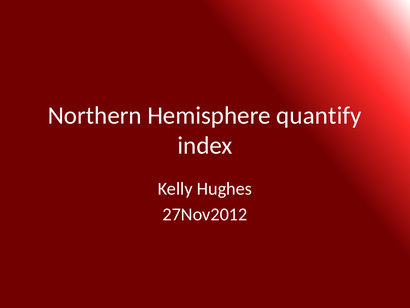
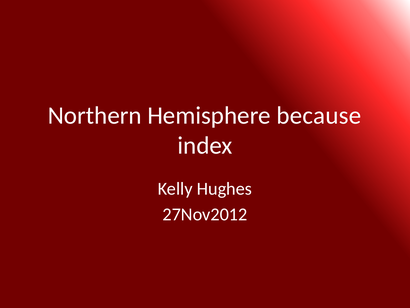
quantify: quantify -> because (319, 115)
